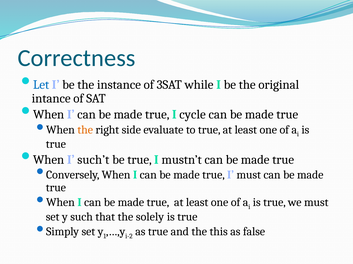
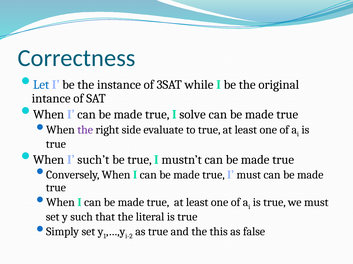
cycle: cycle -> solve (193, 115)
the colour: orange -> purple (85, 130)
solely: solely -> literal (150, 217)
